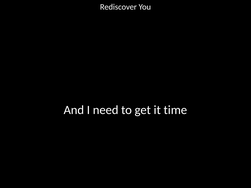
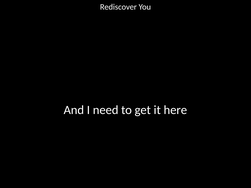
time: time -> here (175, 110)
